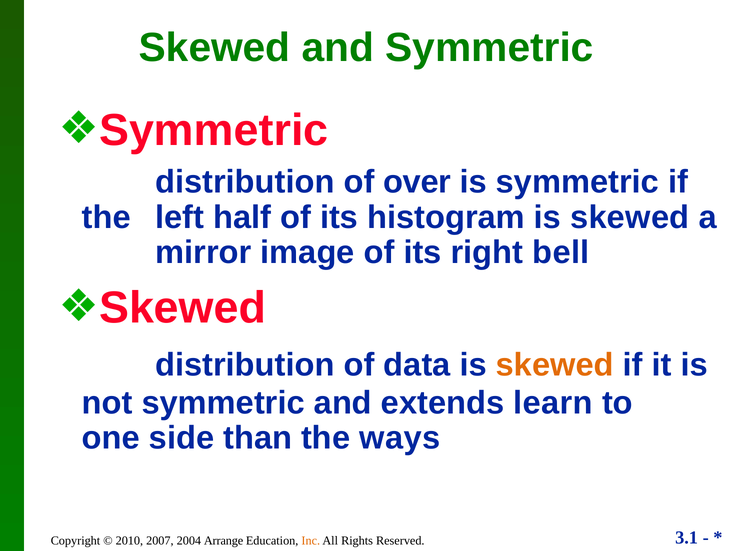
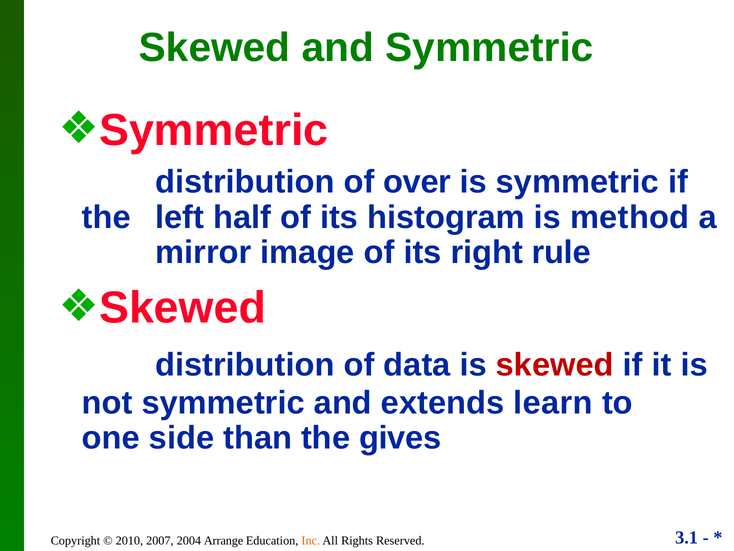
histogram is skewed: skewed -> method (630, 217)
bell: bell -> rule (561, 252)
skewed colour: orange -> red (555, 365)
ways: ways -> gives (400, 438)
